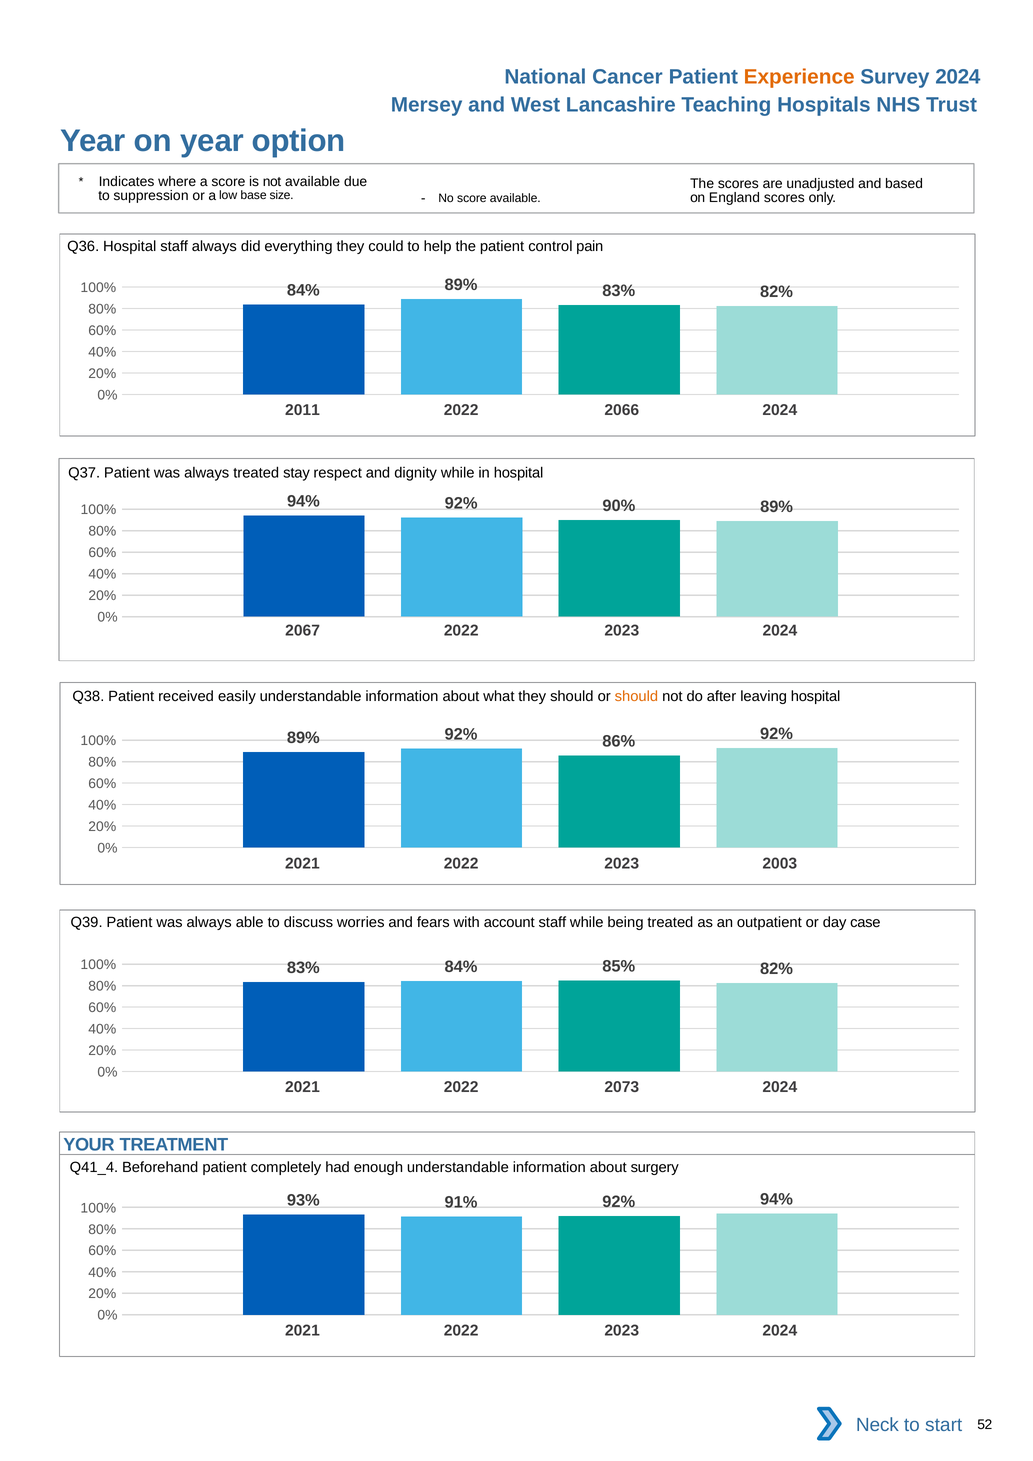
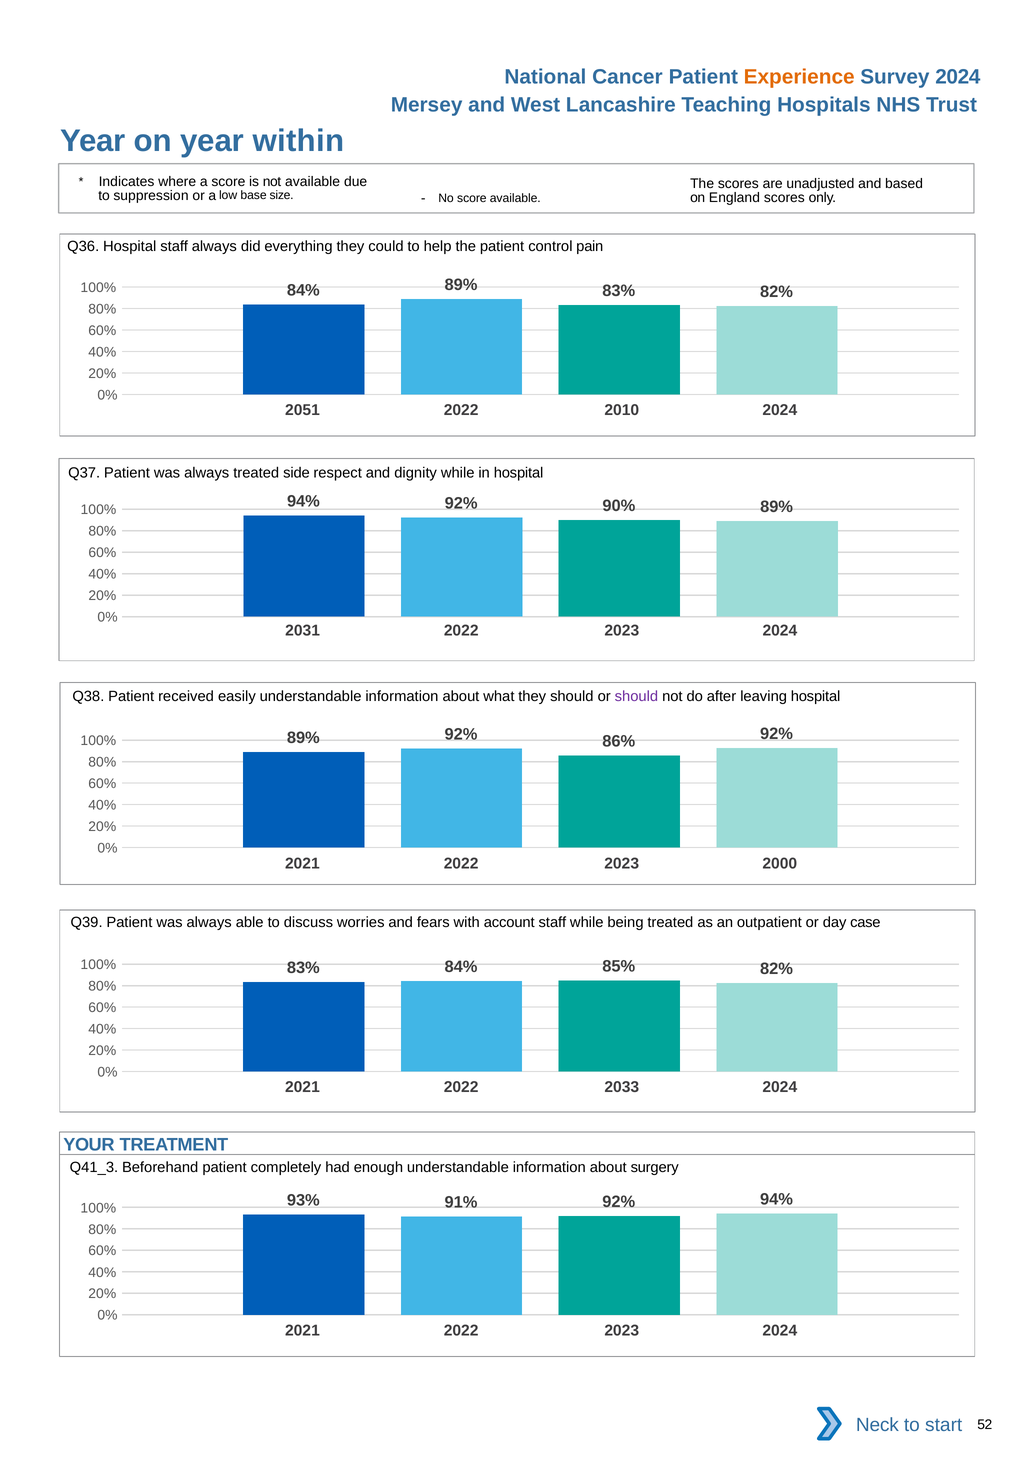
option: option -> within (298, 141)
2011: 2011 -> 2051 (302, 411)
2066: 2066 -> 2010 (622, 411)
stay: stay -> side (296, 473)
2067: 2067 -> 2031 (303, 631)
should colour: orange -> purple (636, 697)
2003: 2003 -> 2000 (780, 864)
2073: 2073 -> 2033 (622, 1088)
Q41_4: Q41_4 -> Q41_3 (94, 1168)
